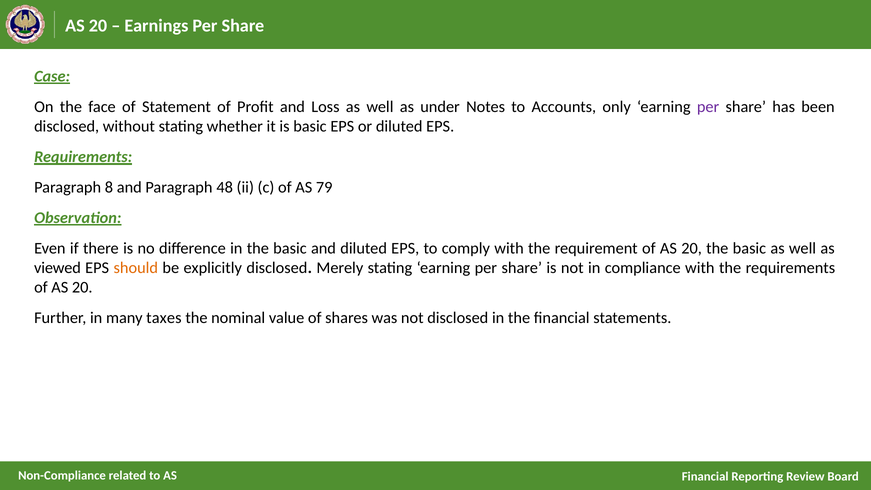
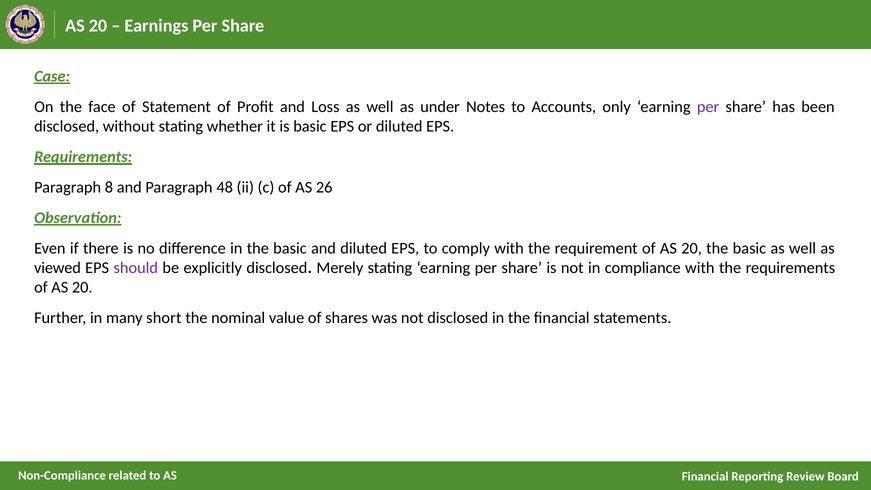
79: 79 -> 26 (324, 187)
should colour: orange -> purple (136, 268)
taxes: taxes -> short (164, 318)
